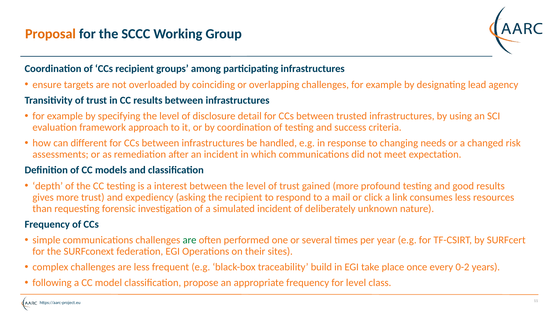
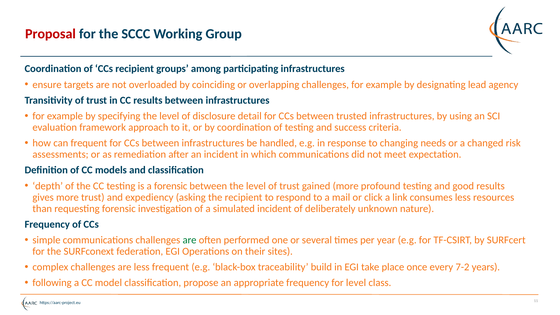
Proposal colour: orange -> red (50, 34)
can different: different -> frequent (89, 143)
a interest: interest -> forensic (171, 186)
0-2: 0-2 -> 7-2 (462, 267)
